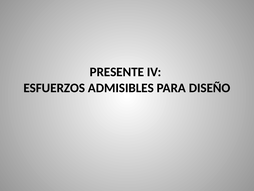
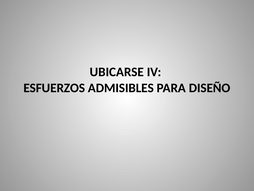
PRESENTE: PRESENTE -> UBICARSE (117, 72)
